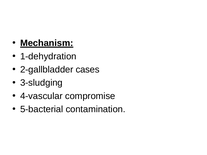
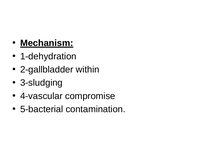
cases: cases -> within (88, 70)
